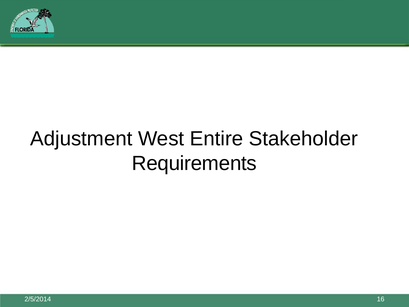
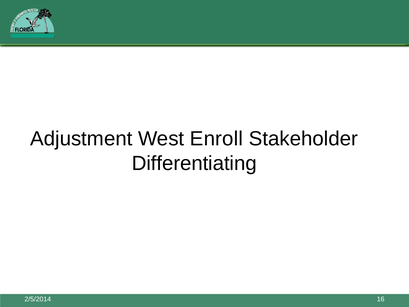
Entire: Entire -> Enroll (217, 139)
Requirements: Requirements -> Differentiating (194, 163)
